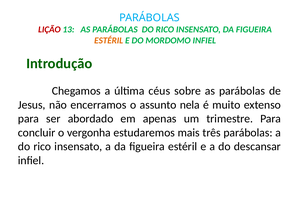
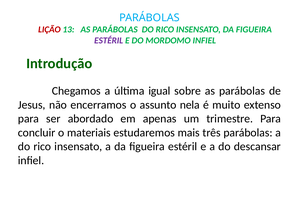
ESTÉRIL colour: orange -> purple (109, 40)
céus: céus -> igual (159, 91)
vergonha: vergonha -> materiais (89, 133)
